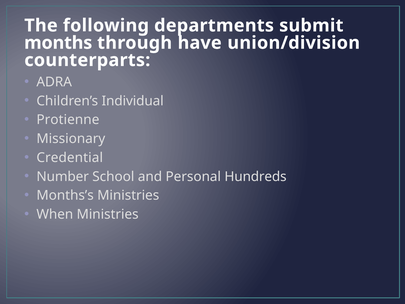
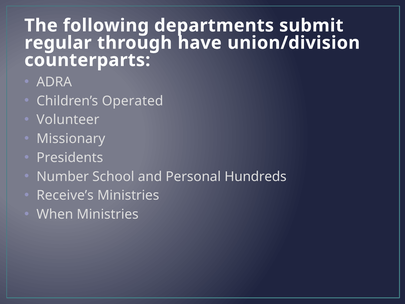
months: months -> regular (58, 43)
Individual: Individual -> Operated (133, 101)
Protienne: Protienne -> Volunteer (68, 120)
Credential: Credential -> Presidents (70, 158)
Months’s: Months’s -> Receive’s (65, 195)
